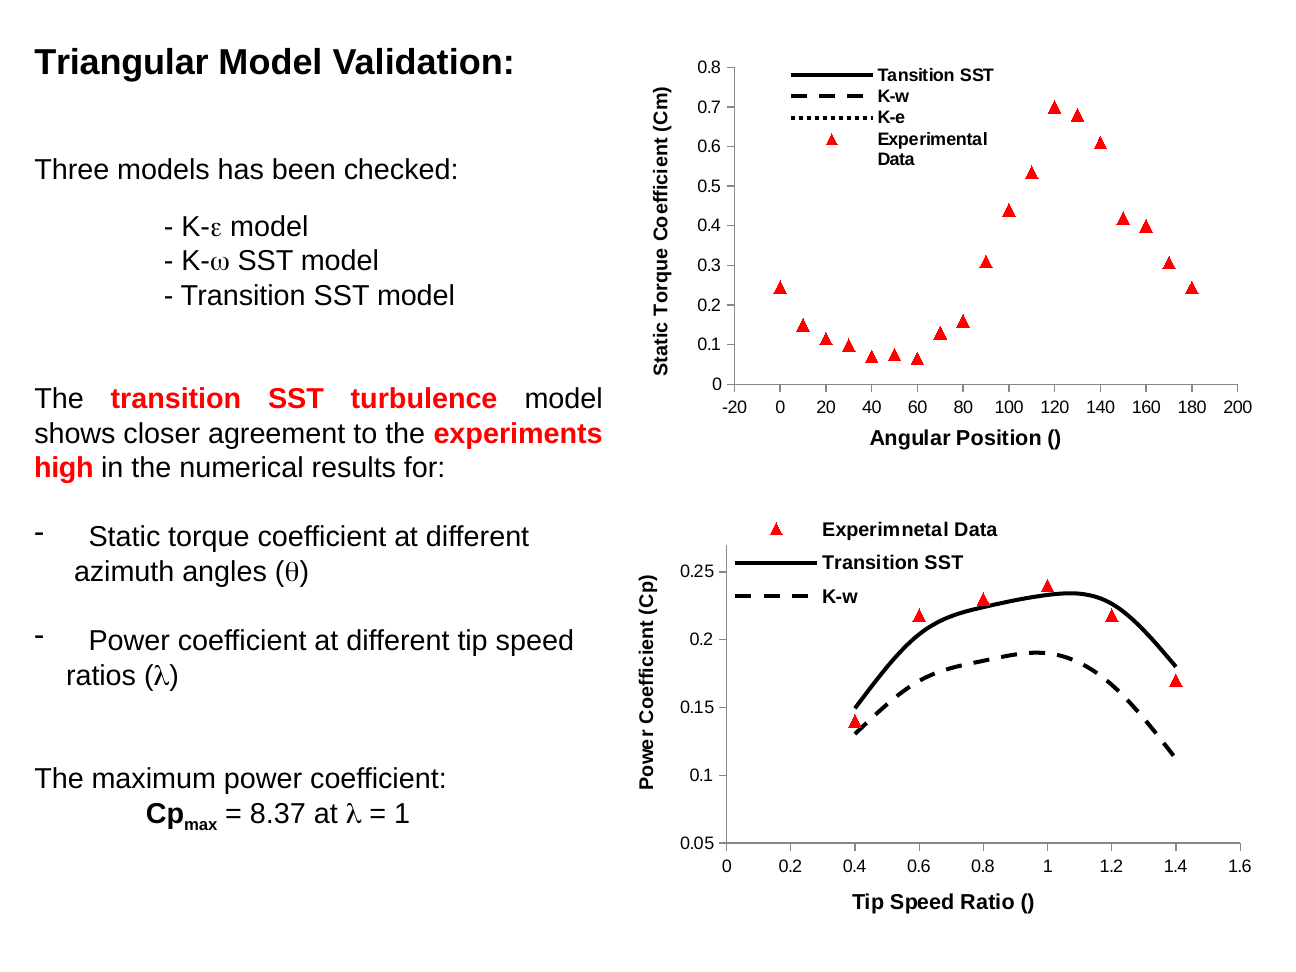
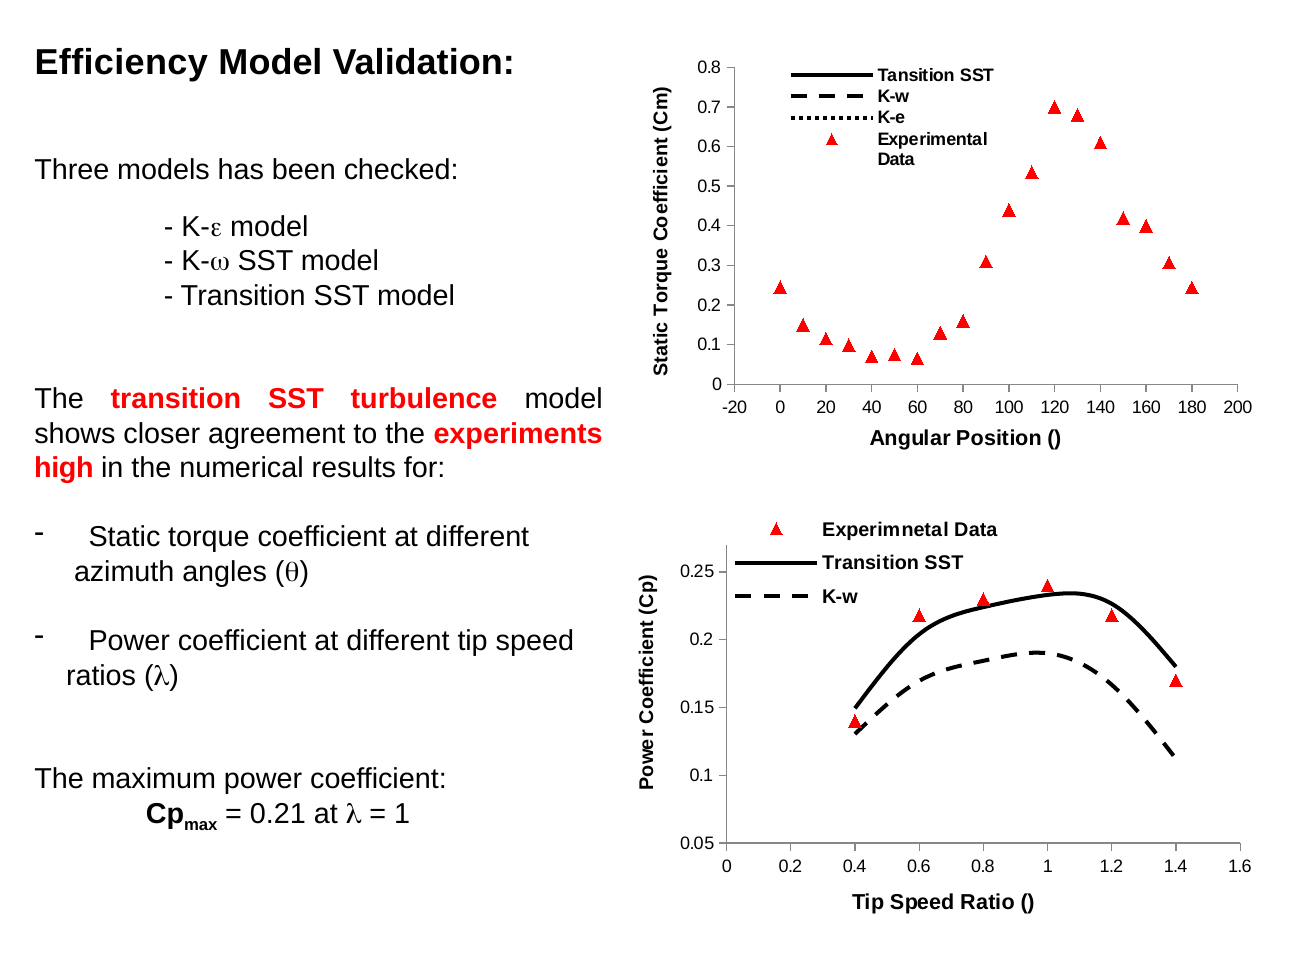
Triangular: Triangular -> Efficiency (121, 63)
8.37: 8.37 -> 0.21 (278, 814)
